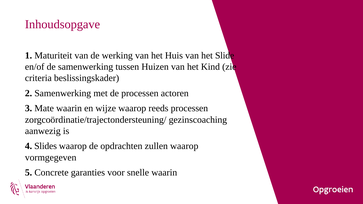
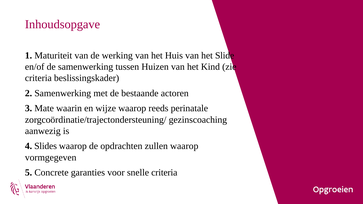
de processen: processen -> bestaande (140, 93)
reeds processen: processen -> perinatale (189, 108)
snelle waarin: waarin -> criteria (164, 173)
